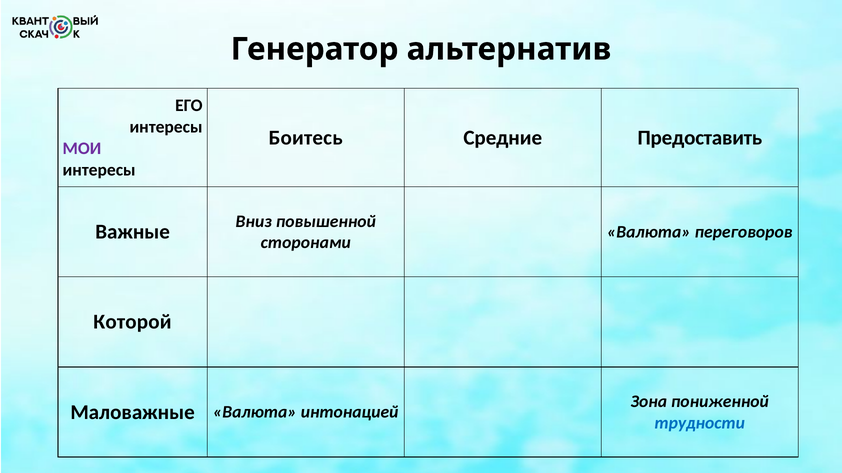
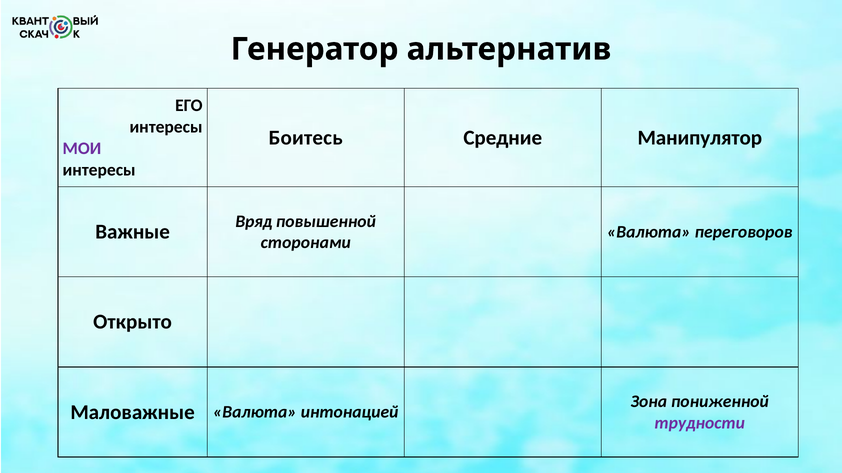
Предоставить: Предоставить -> Манипулятор (700, 138)
Вниз: Вниз -> Вряд (254, 222)
Которой: Которой -> Открыто (133, 322)
трудности colour: blue -> purple (700, 423)
